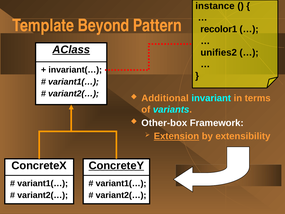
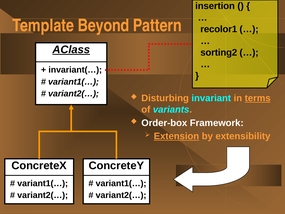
instance: instance -> insertion (215, 6)
unifies2: unifies2 -> sorting2 (219, 52)
Additional: Additional -> Disturbing (165, 98)
terms underline: none -> present (258, 98)
Other-box: Other-box -> Order-box (164, 123)
ConcreteY underline: present -> none (116, 165)
